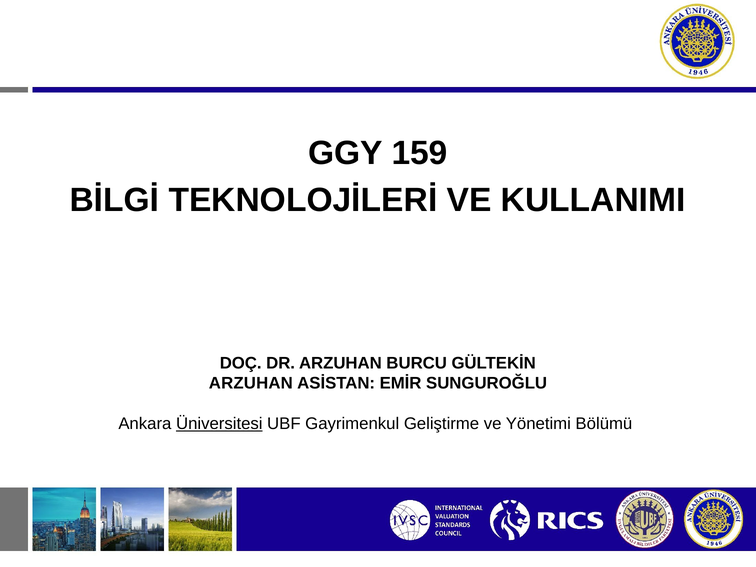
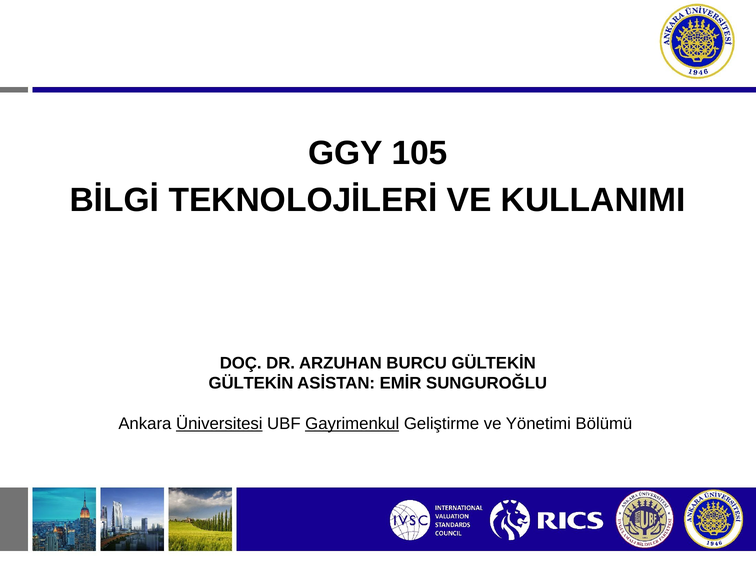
159: 159 -> 105 (420, 153)
ARZUHAN: ARZUHAN -> GÜLTEKİN (251, 383)
Gayrimenkul underline: none -> present (352, 424)
